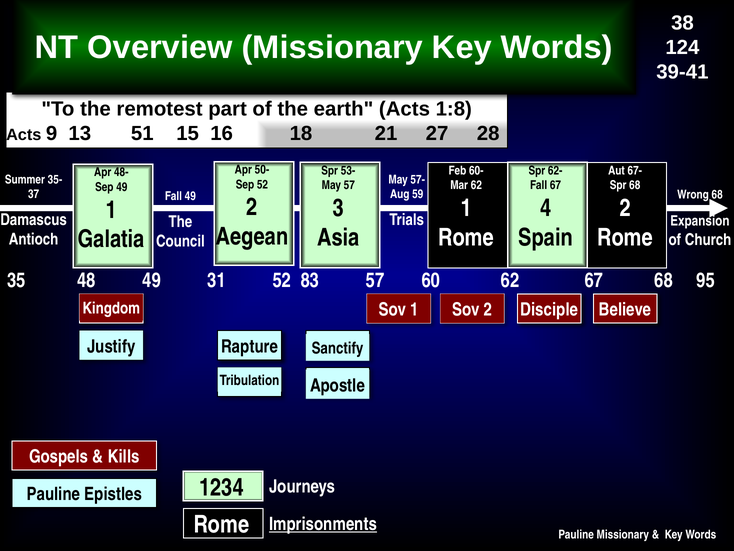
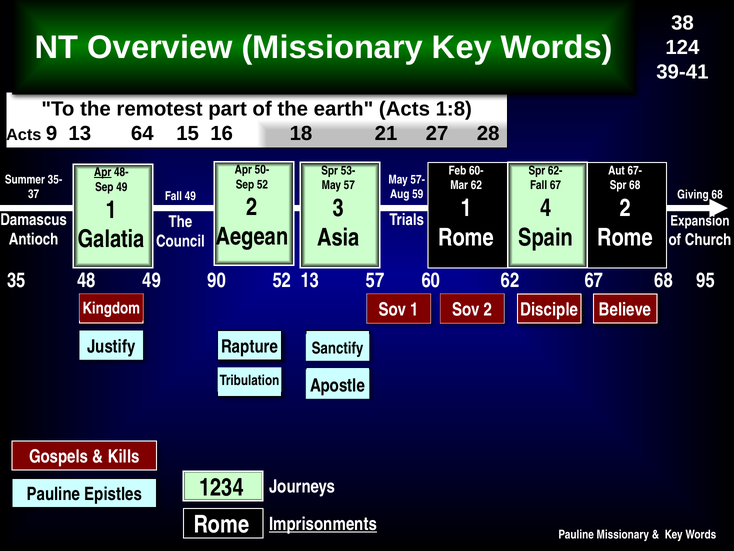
51: 51 -> 64 (142, 133)
Apr underline: none -> present (103, 172)
Wrong: Wrong -> Giving (693, 195)
31: 31 -> 90 (217, 280)
52 83: 83 -> 13 (310, 280)
